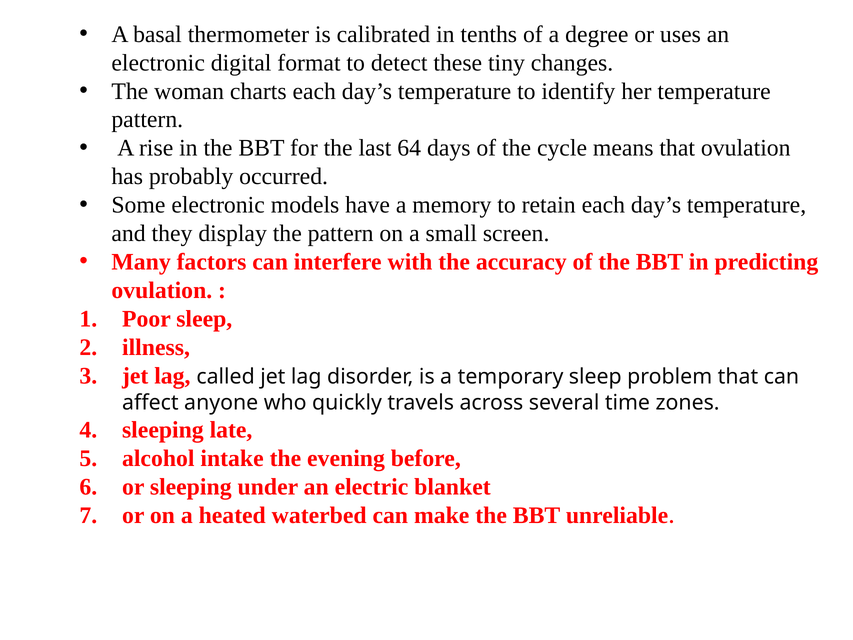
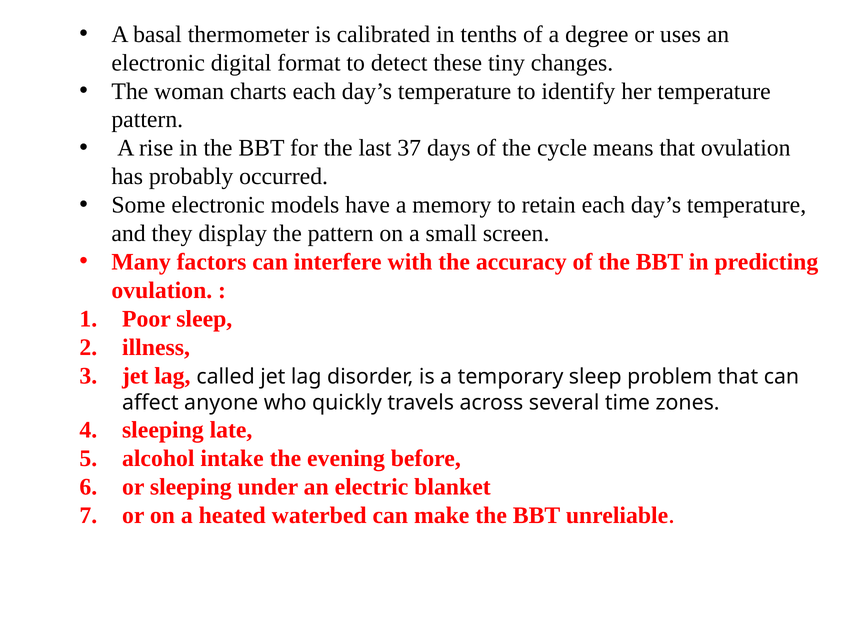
64: 64 -> 37 (409, 148)
